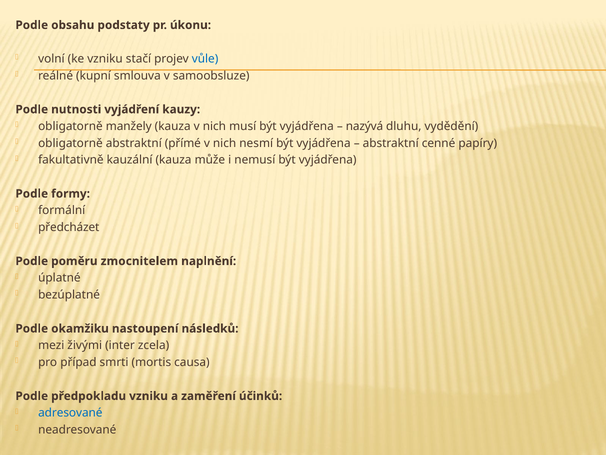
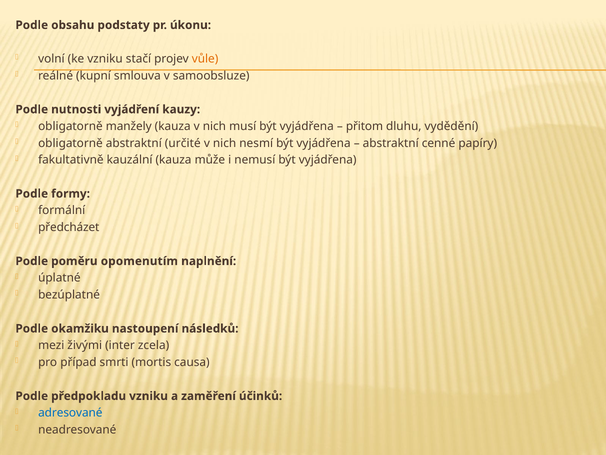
vůle colour: blue -> orange (205, 59)
nazývá: nazývá -> přitom (364, 126)
přímé: přímé -> určité (183, 143)
zmocnitelem: zmocnitelem -> opomenutím (139, 261)
